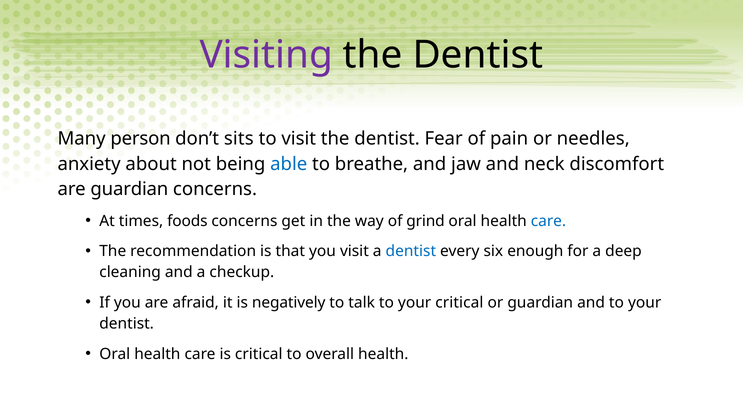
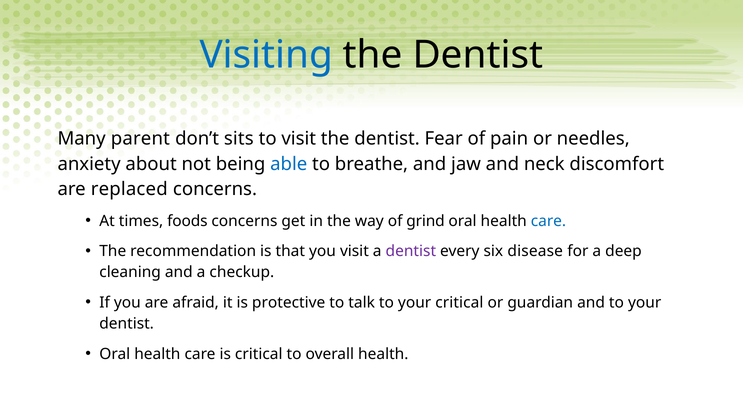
Visiting colour: purple -> blue (266, 55)
person: person -> parent (140, 139)
are guardian: guardian -> replaced (129, 189)
dentist colour: blue -> purple (411, 251)
enough: enough -> disease (535, 251)
negatively: negatively -> protective (289, 303)
